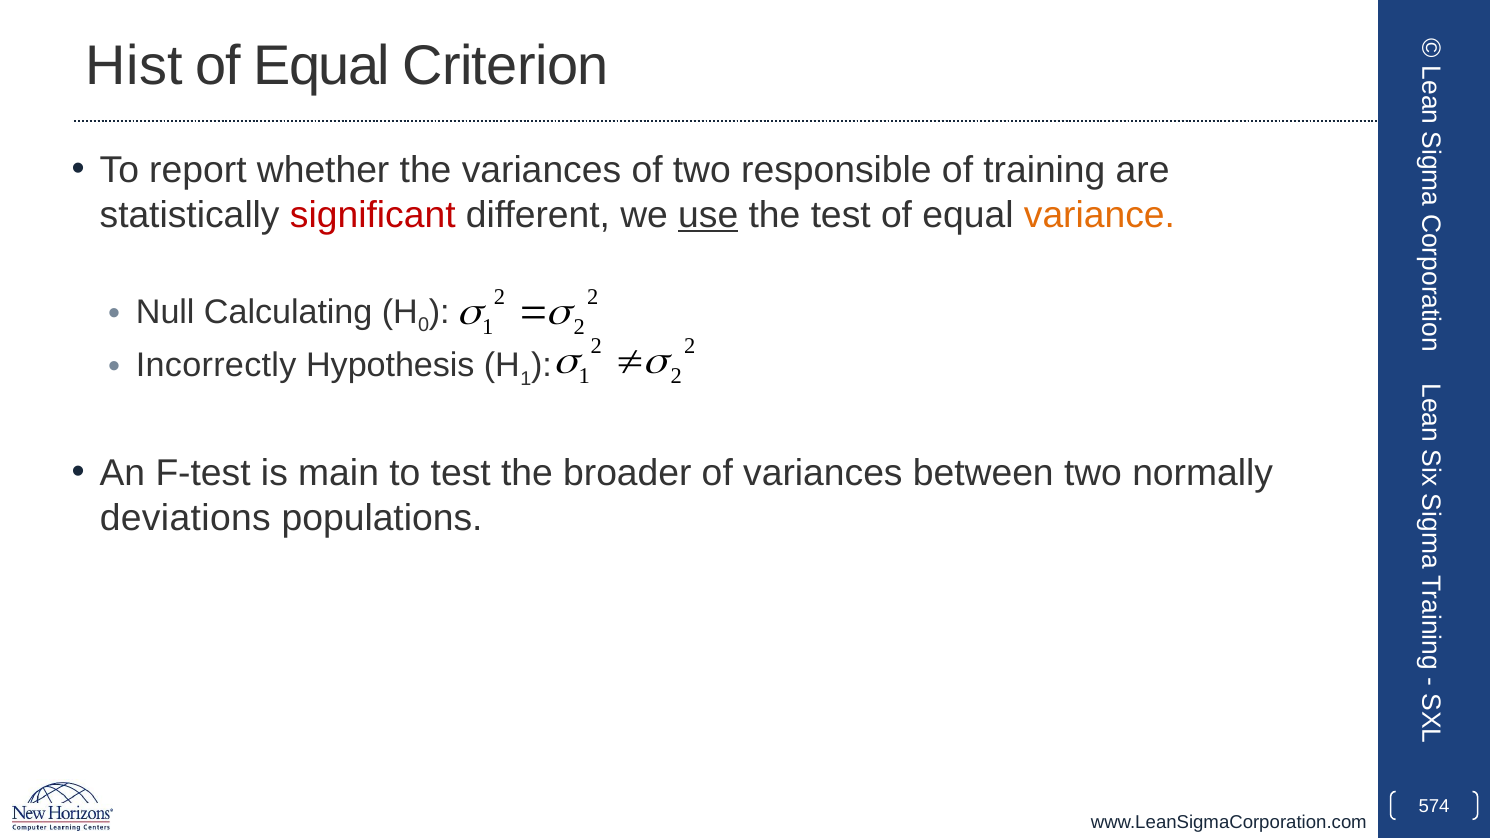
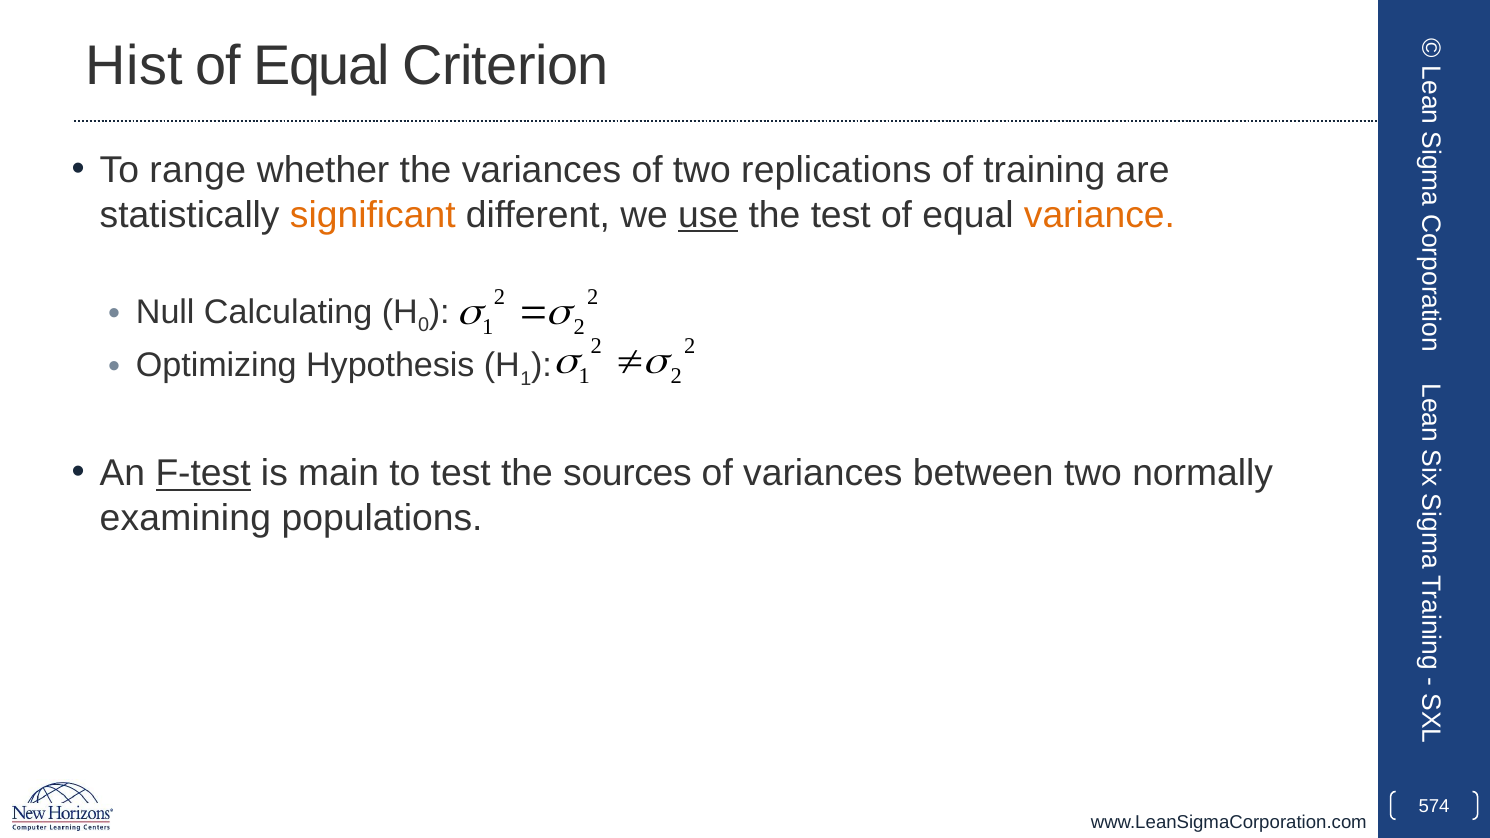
report: report -> range (198, 170)
responsible: responsible -> replications (836, 170)
significant colour: red -> orange (373, 215)
Incorrectly: Incorrectly -> Optimizing (216, 365)
F-test underline: none -> present (203, 474)
broader: broader -> sources (627, 474)
deviations: deviations -> examining (185, 518)
